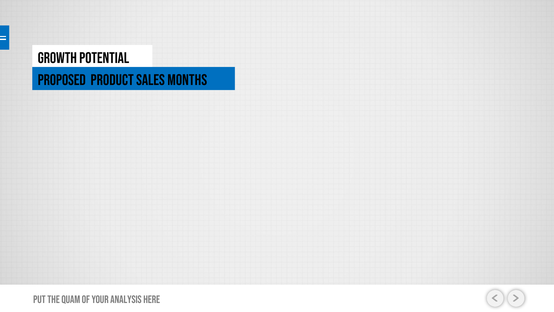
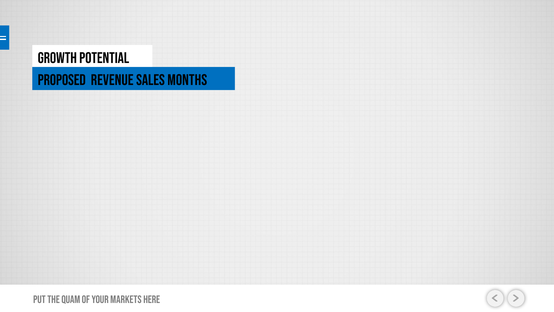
PRODUCT: PRODUCT -> REVENUE (112, 80)
ANALYSIS: ANALYSIS -> MARKETS (126, 299)
